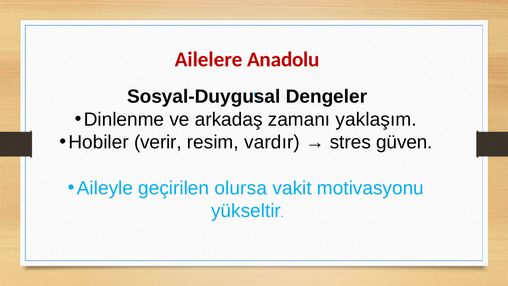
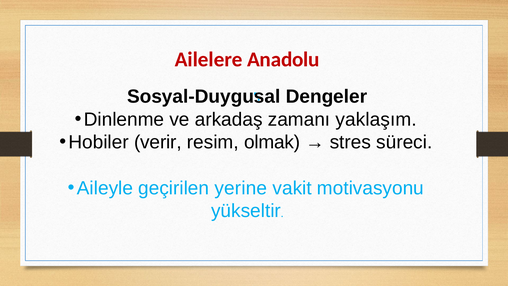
vardır: vardır -> olmak (272, 142)
güven: güven -> süreci (404, 142)
olursa: olursa -> yerine (241, 188)
